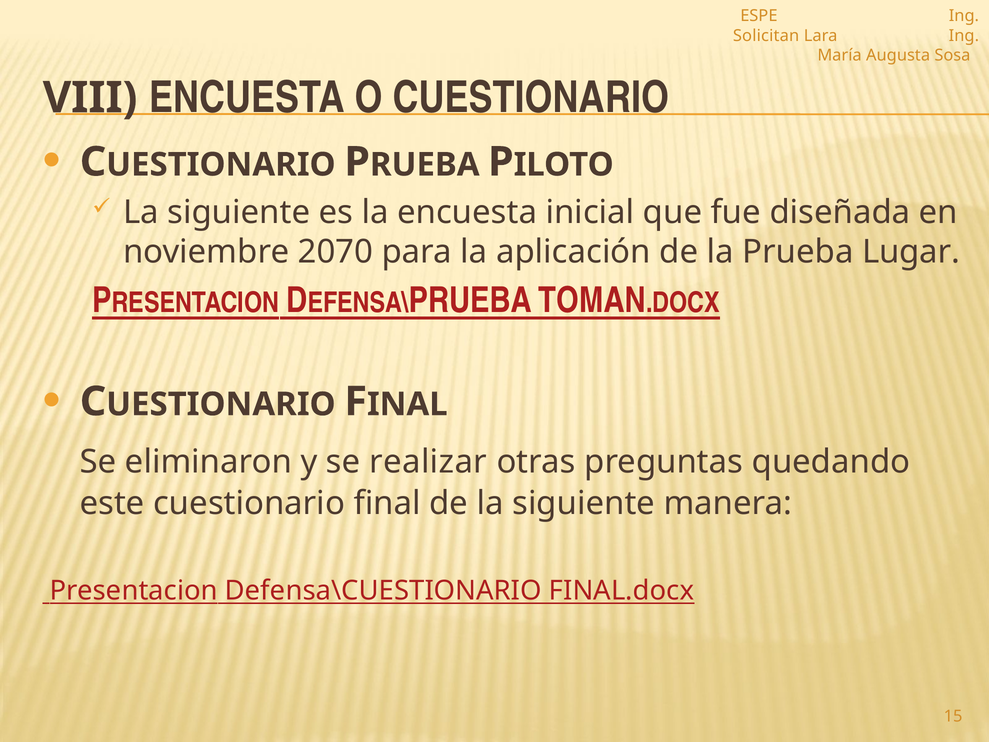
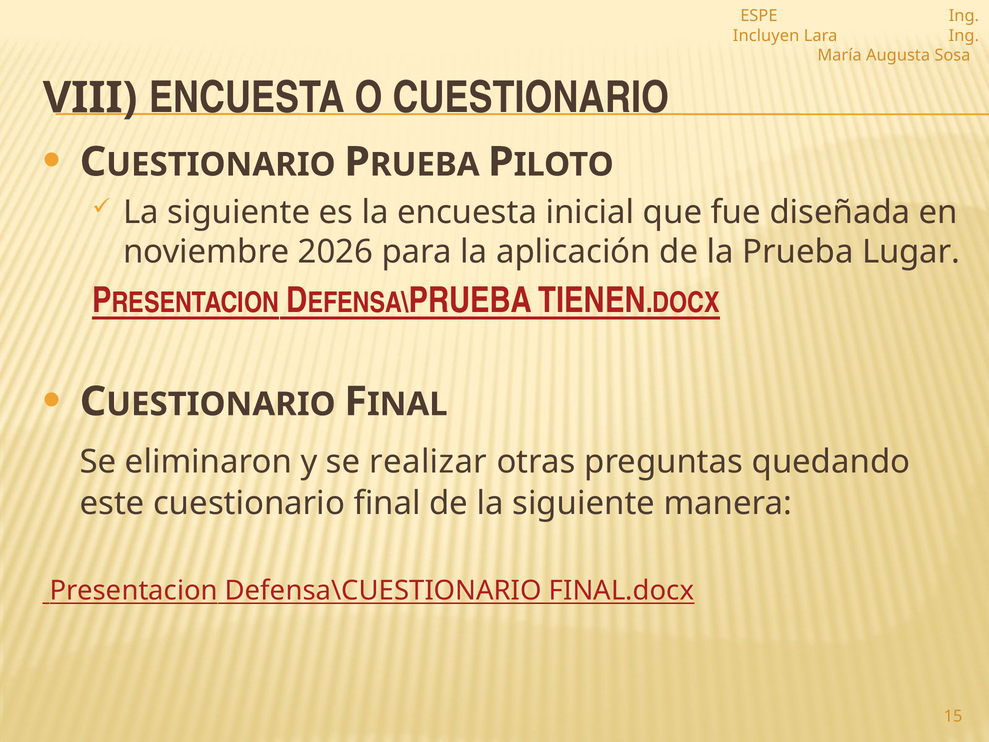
Solicitan: Solicitan -> Incluyen (766, 36)
2070: 2070 -> 2026 (335, 252)
TOMAN: TOMAN -> TIENEN (592, 301)
